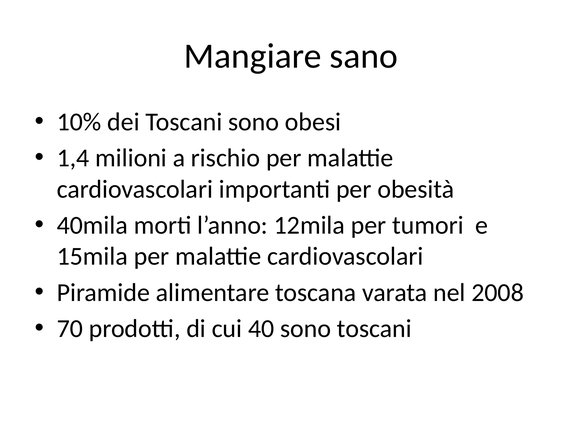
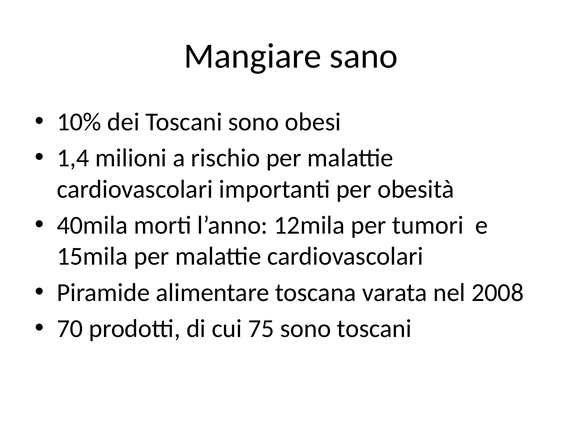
40: 40 -> 75 (261, 329)
